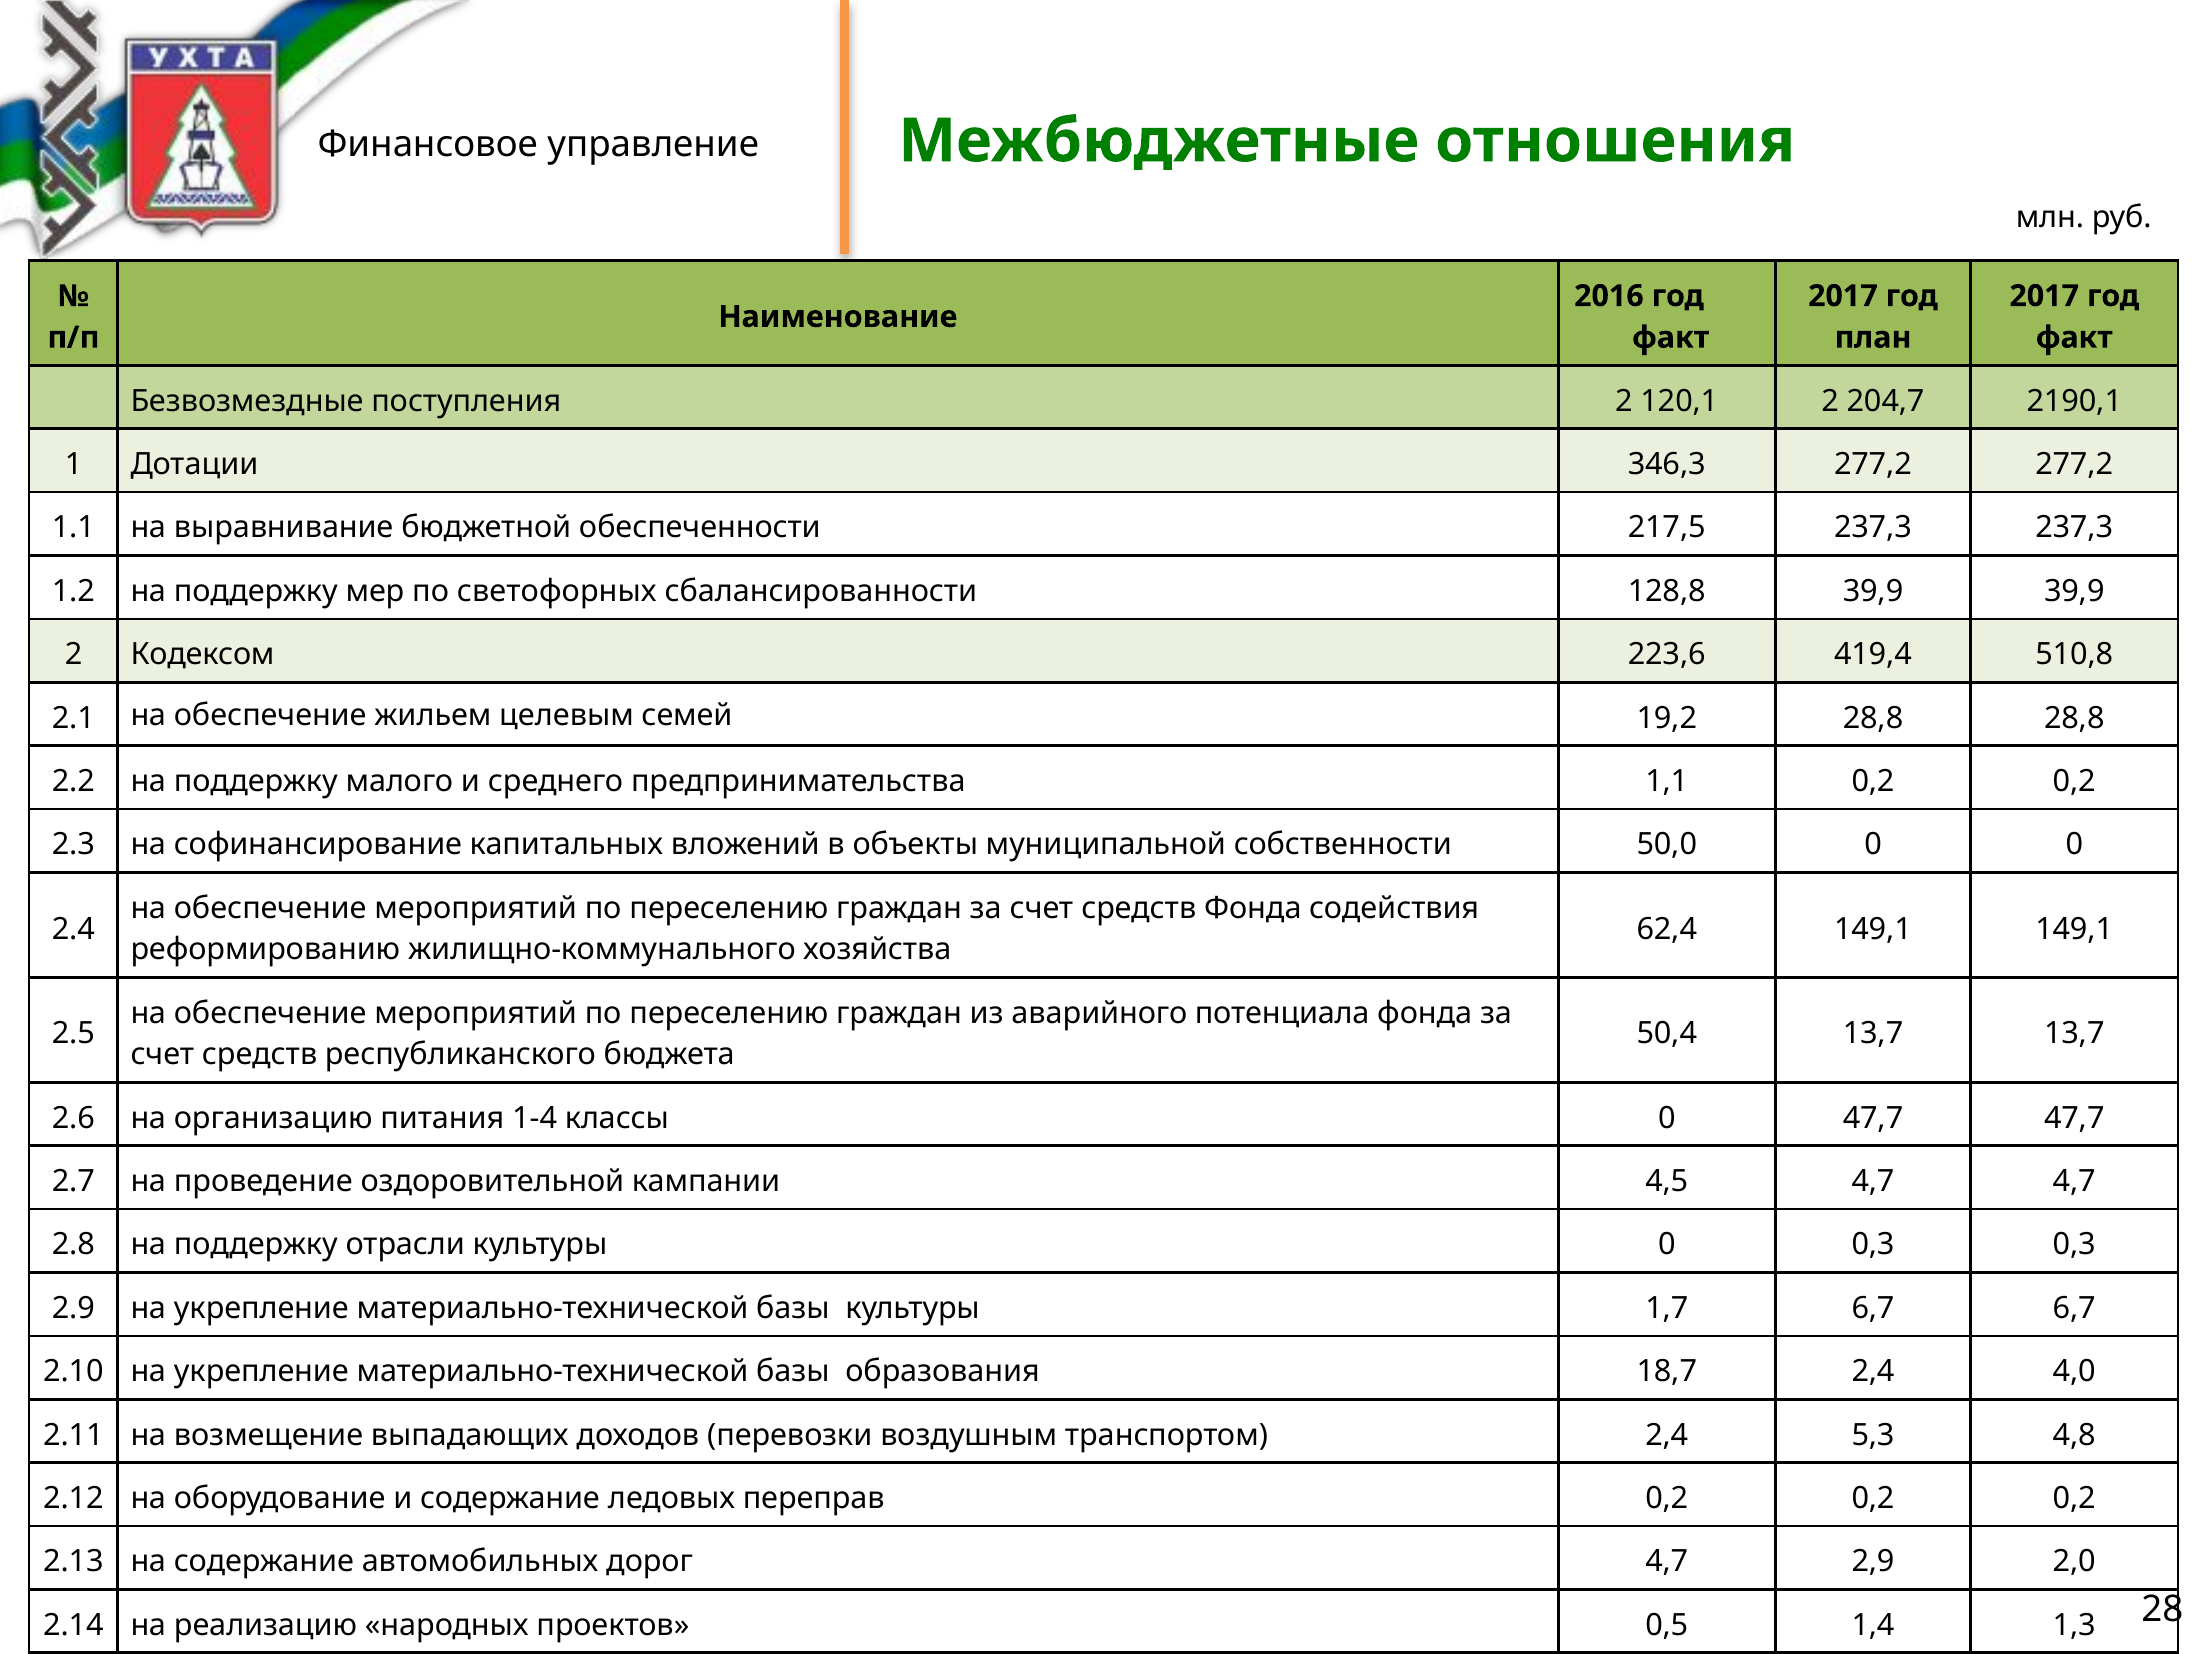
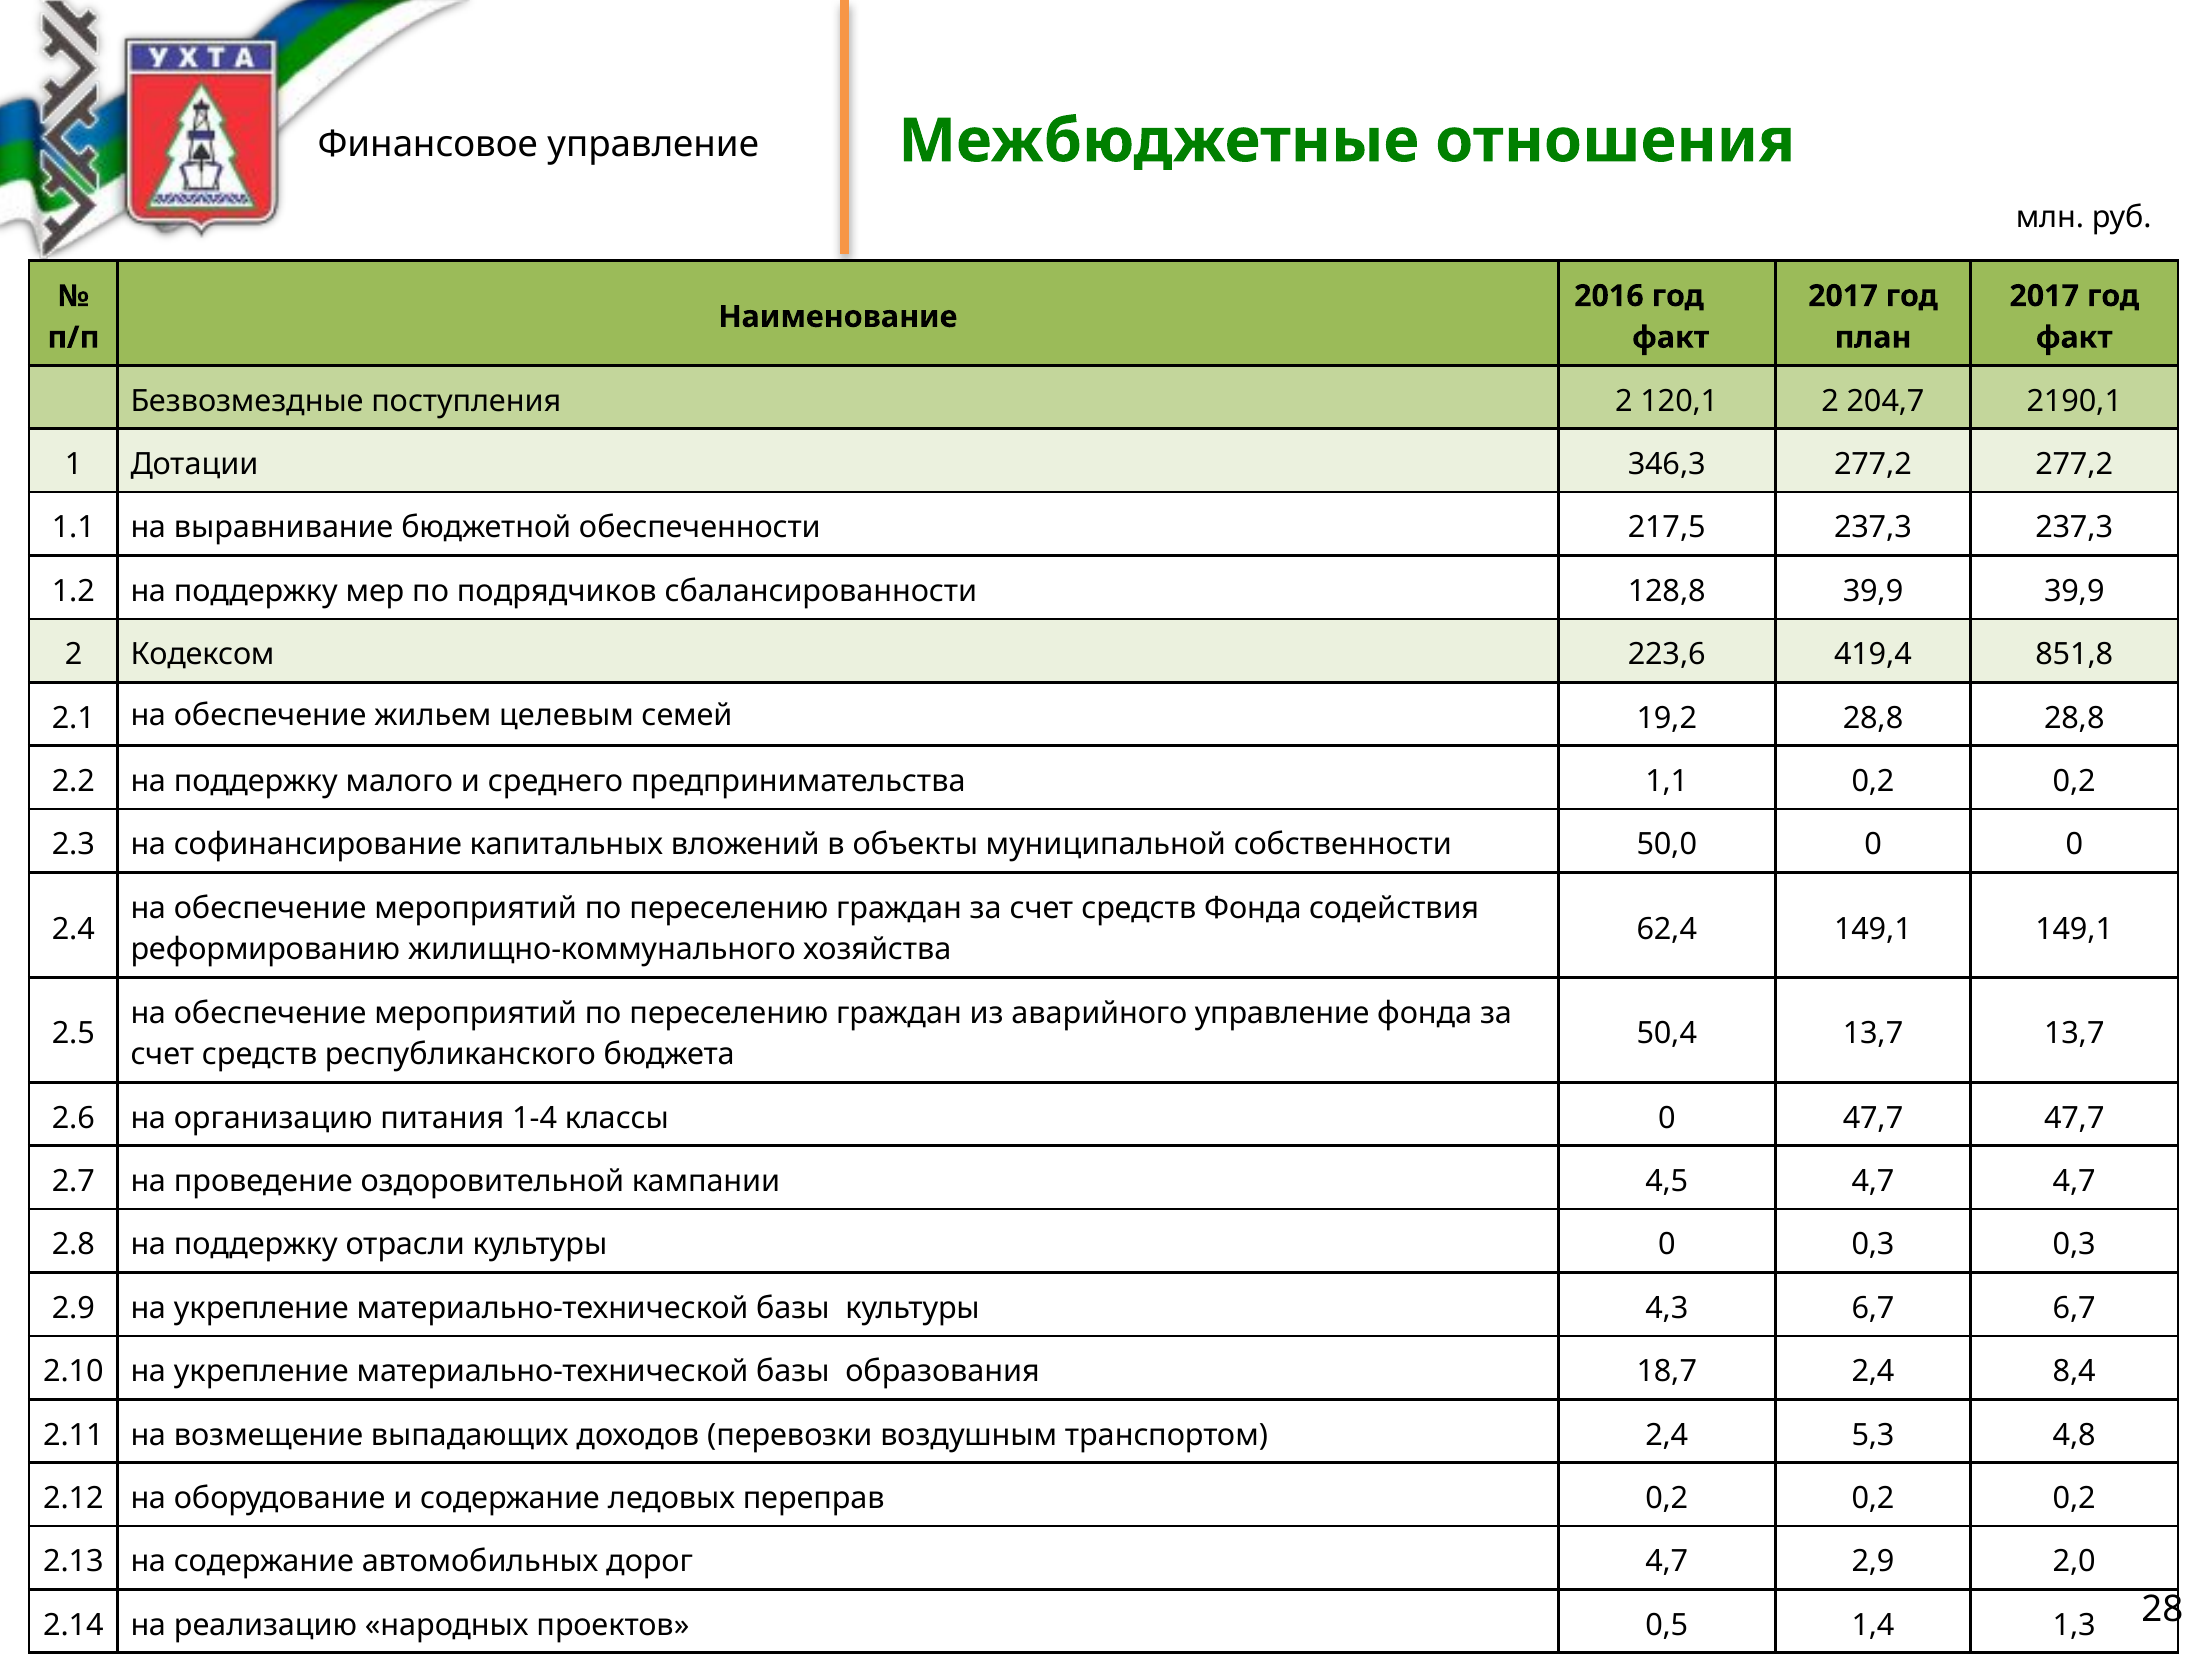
светофорных: светофорных -> подрядчиков (557, 591)
510,8: 510,8 -> 851,8 (2074, 654)
аварийного потенциала: потенциала -> управление (1282, 1013)
1,7: 1,7 -> 4,3 (1667, 1308)
4,0: 4,0 -> 8,4 (2074, 1371)
